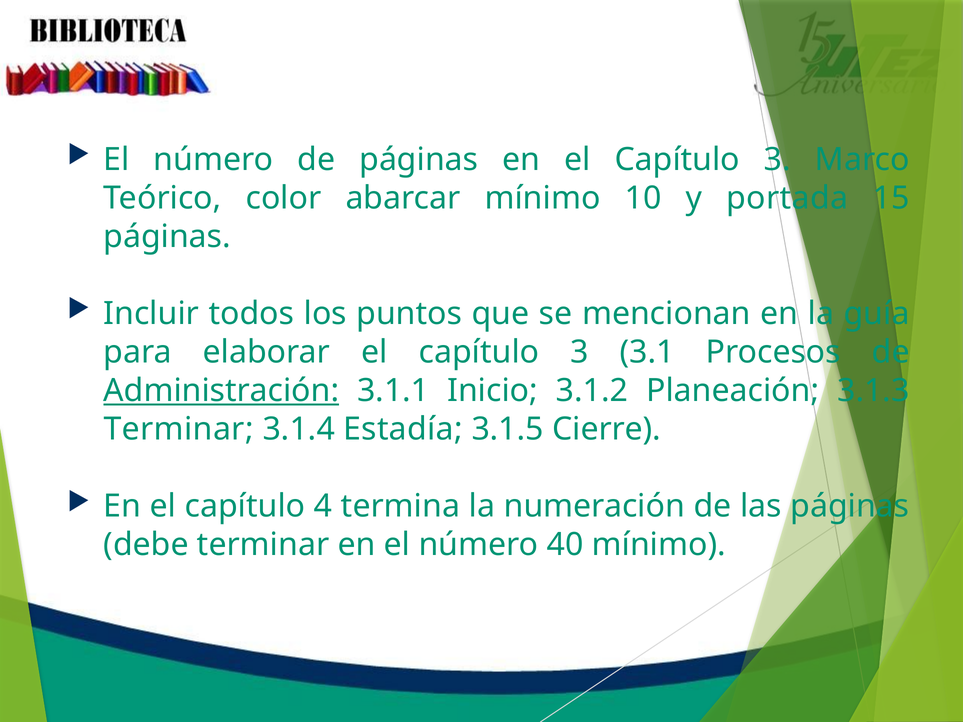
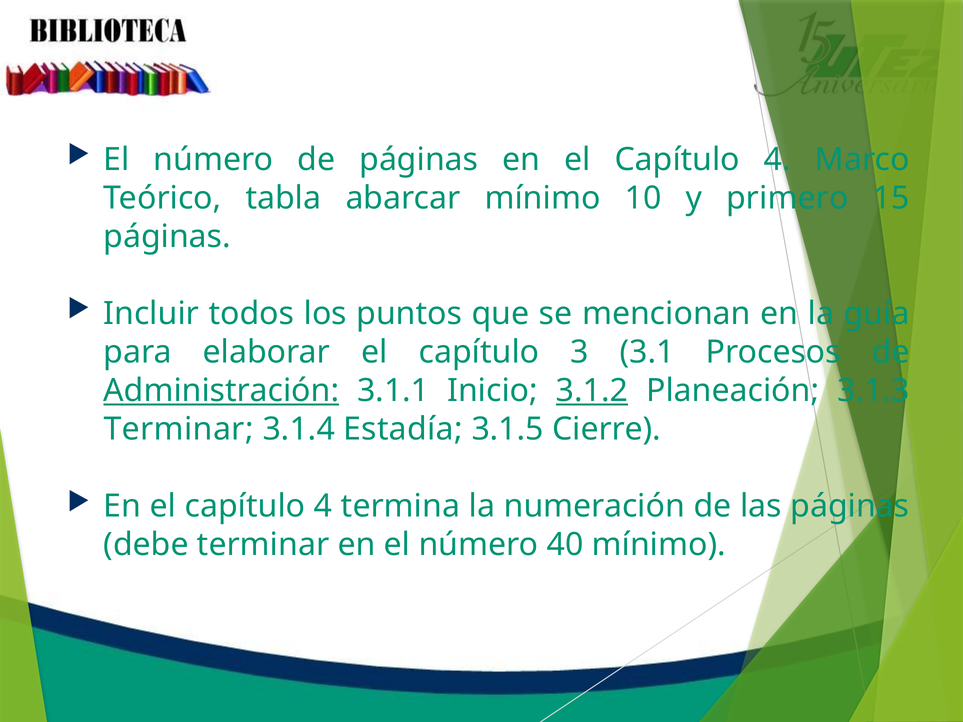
3: 3 -> 4 (777, 160)
color: color -> tabla (283, 198)
portada: portada -> primero (787, 198)
3.1.2 underline: none -> present (592, 391)
